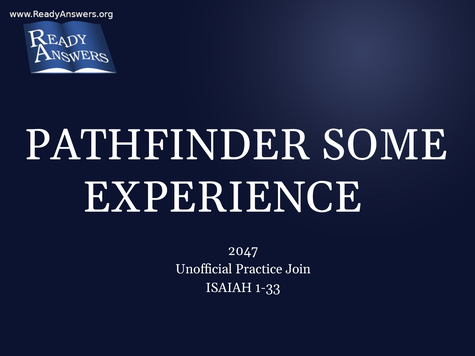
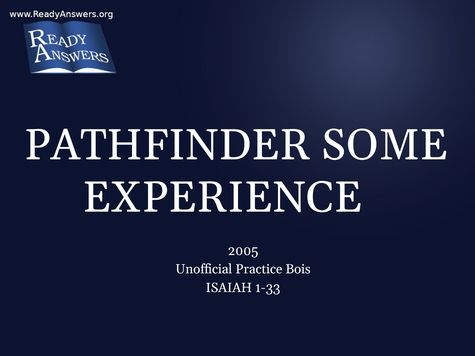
2047: 2047 -> 2005 (243, 251)
Join: Join -> Bois (298, 269)
